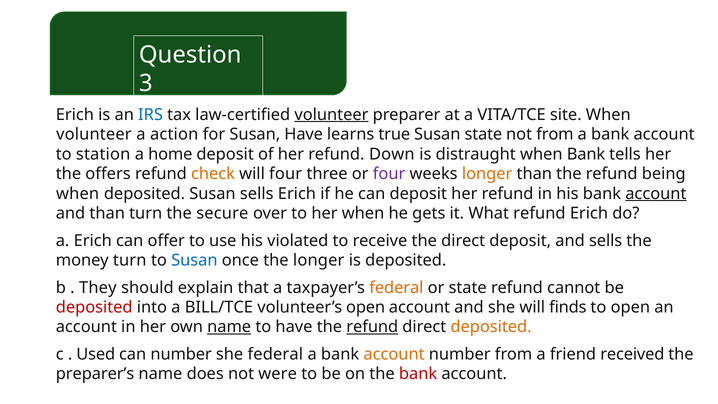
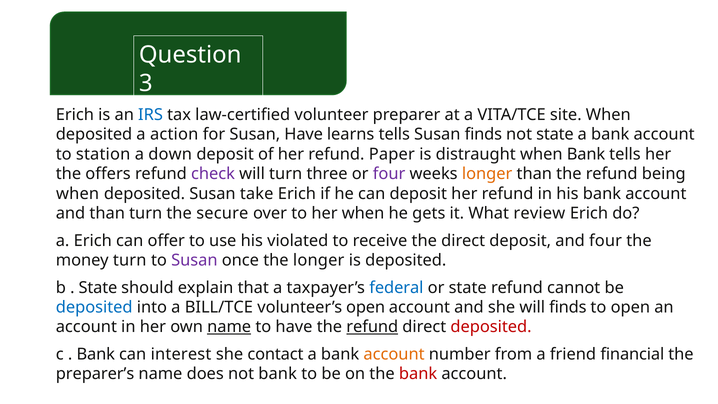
volunteer underline: present -> none (331, 115)
volunteer: volunteer -> deposited (94, 134)
learns true: true -> tells (394, 134)
Susan state: state -> finds (483, 134)
not from: from -> state (555, 134)
home: home -> down (170, 154)
Down: Down -> Paper (392, 154)
check colour: orange -> purple (213, 174)
will four: four -> turn (286, 174)
Susan sells: sells -> take (257, 194)
account underline: present -> none (656, 194)
What refund: refund -> review (539, 213)
and sells: sells -> four (606, 241)
Susan colour: blue -> purple (194, 260)
They: They -> State (98, 287)
federal colour: orange -> blue (396, 287)
deposited colour: red -> blue (94, 307)
deposited colour: orange -> red (491, 327)
Used: Used -> Bank (96, 354)
can number: number -> interest (181, 354)
she federal: federal -> contact (275, 354)
received: received -> financial (632, 354)
not were: were -> bank (278, 374)
